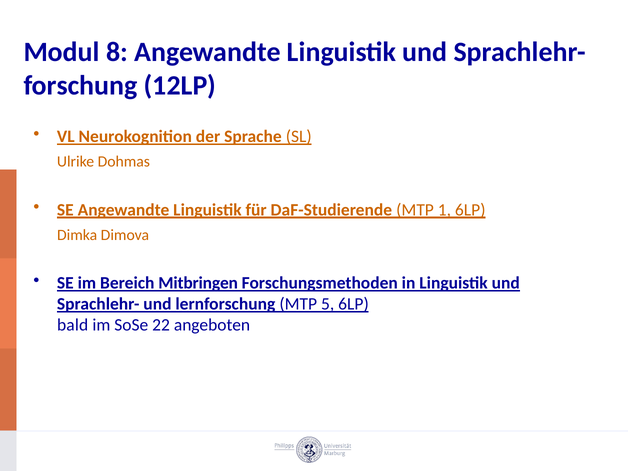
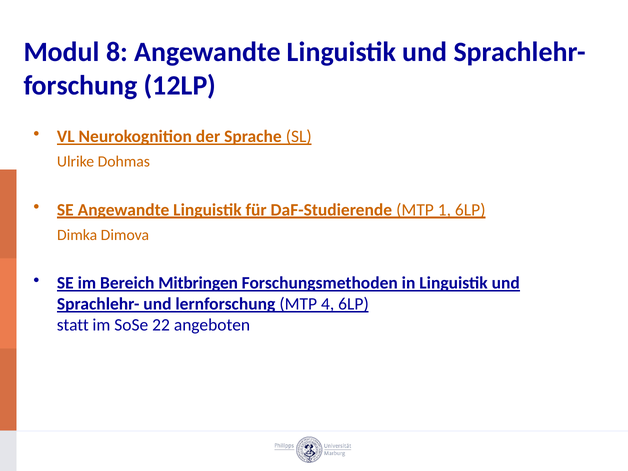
5: 5 -> 4 (328, 304)
bald: bald -> statt (73, 325)
